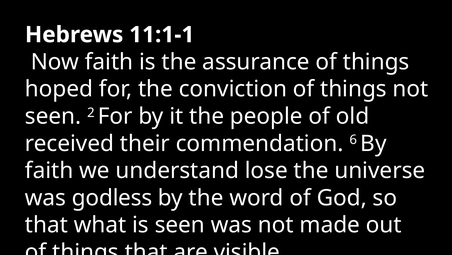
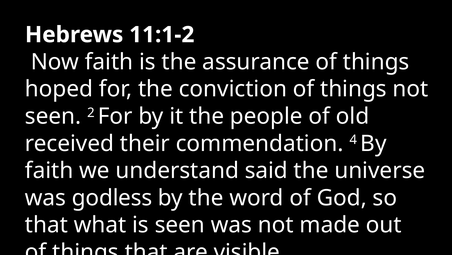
11:1-1: 11:1-1 -> 11:1-2 (162, 35)
6: 6 -> 4 (353, 139)
lose: lose -> said (266, 170)
